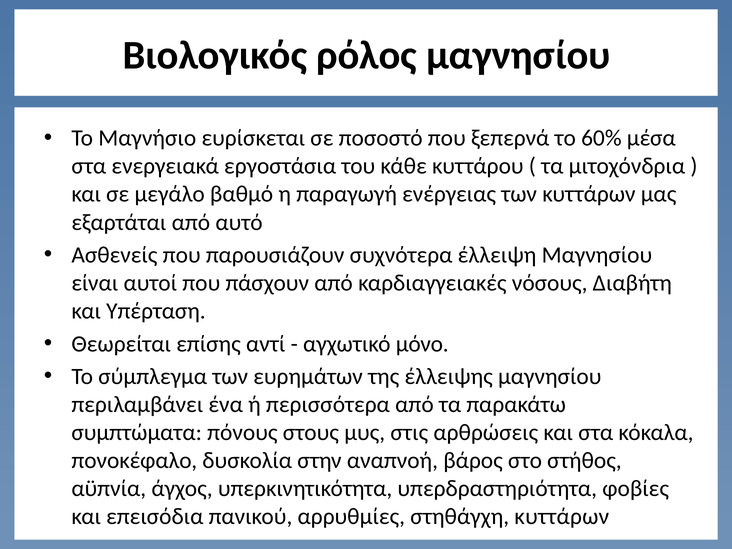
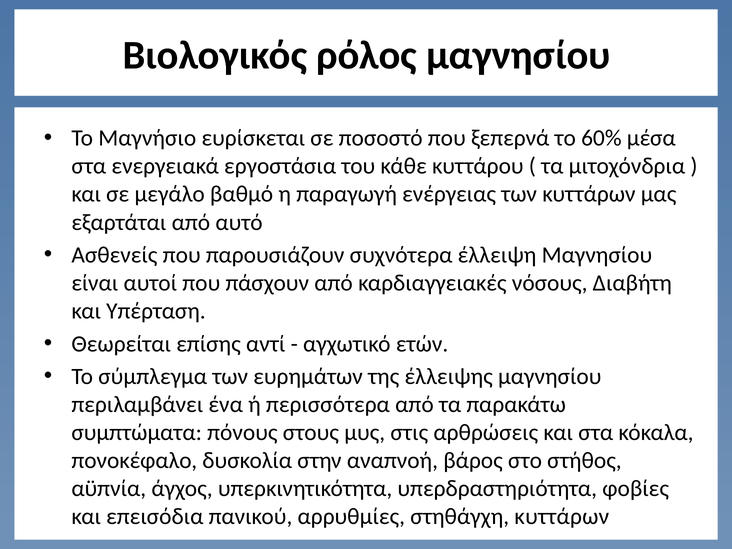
μόνο: μόνο -> ετών (422, 344)
